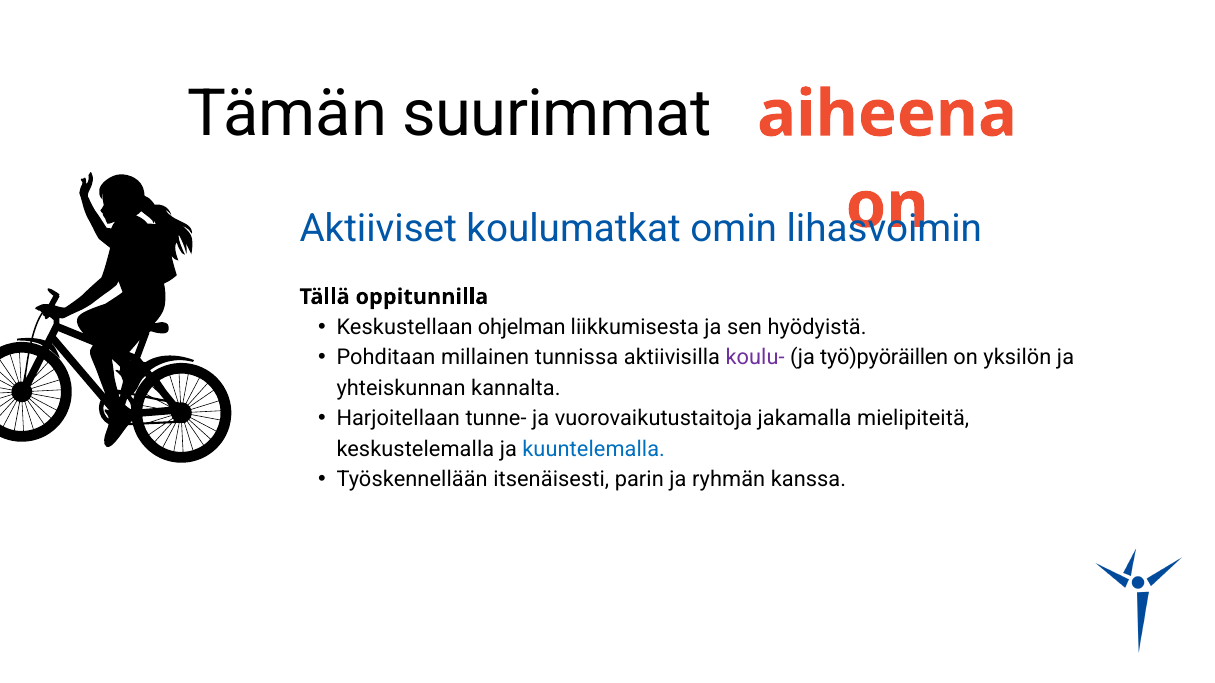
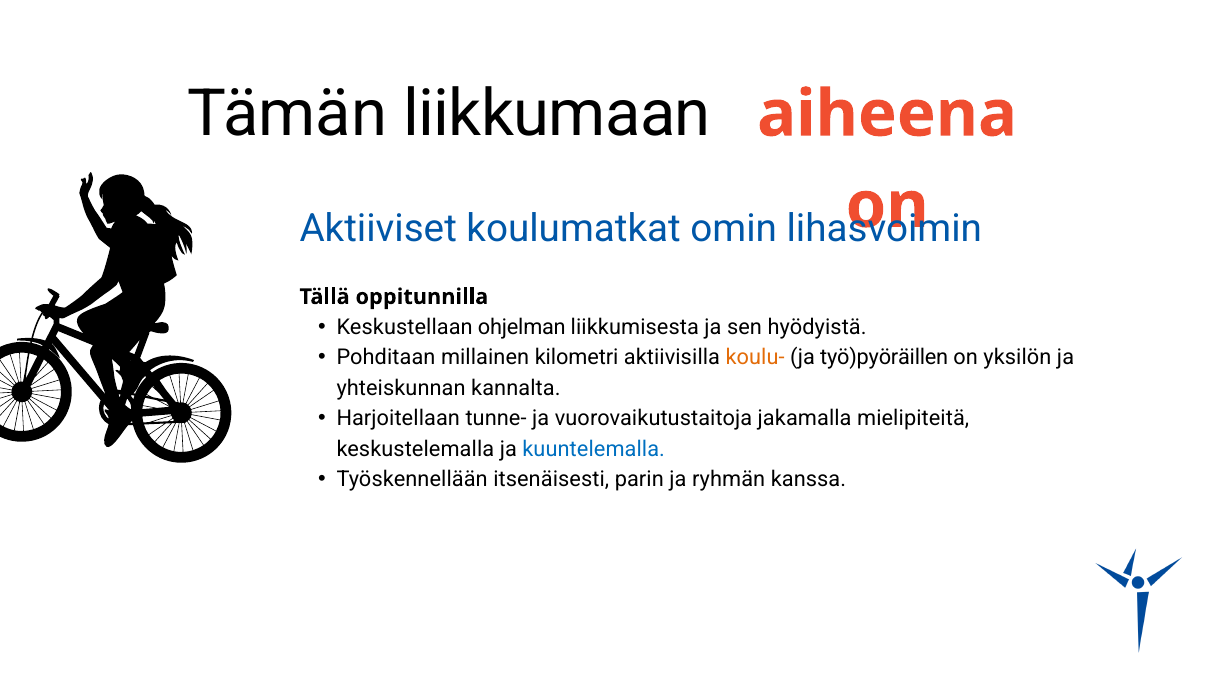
suurimmat: suurimmat -> liikkumaan (557, 114)
tunnissa: tunnissa -> kilometri (577, 358)
koulu- colour: purple -> orange (755, 358)
